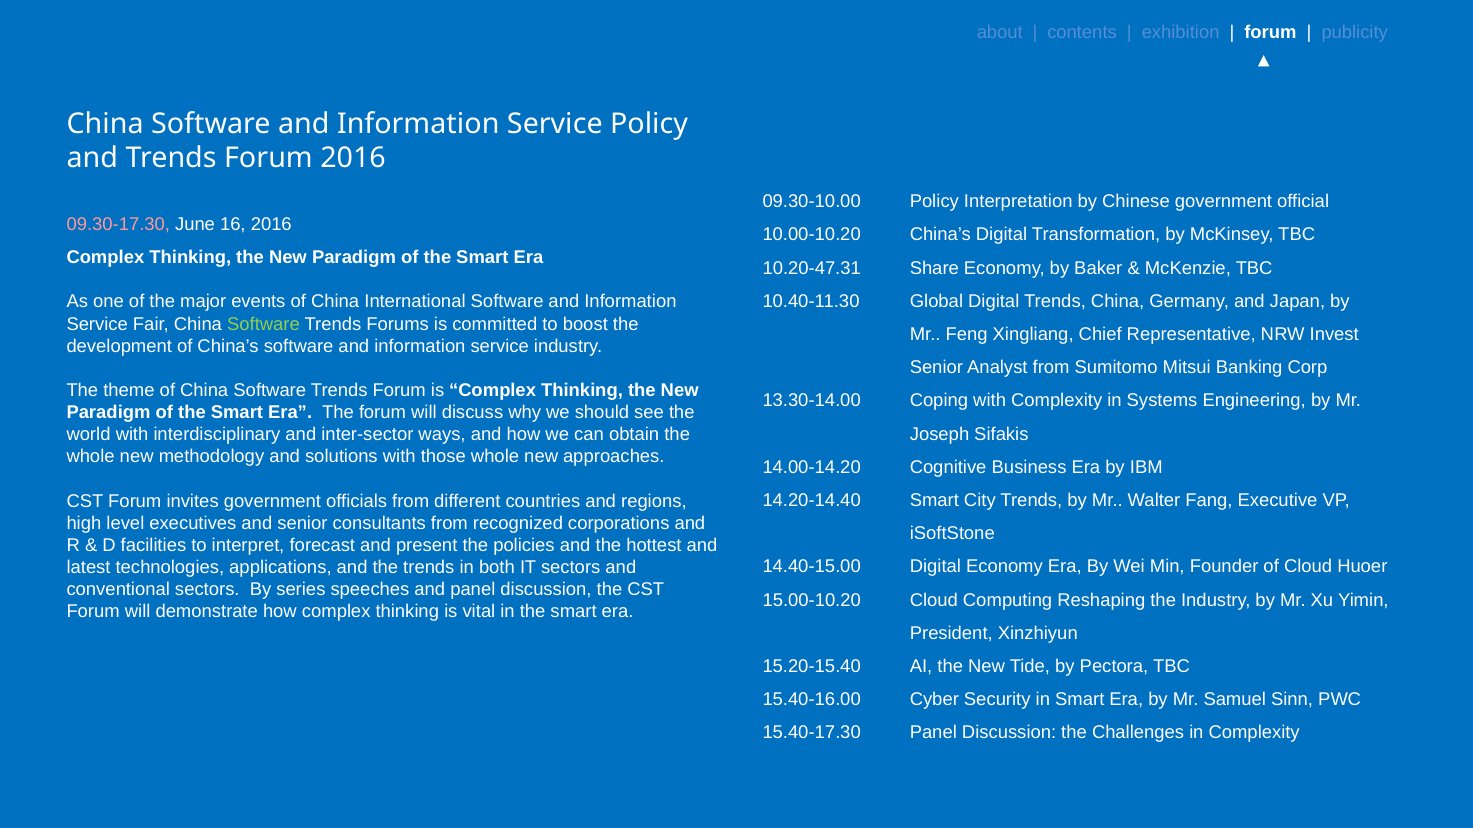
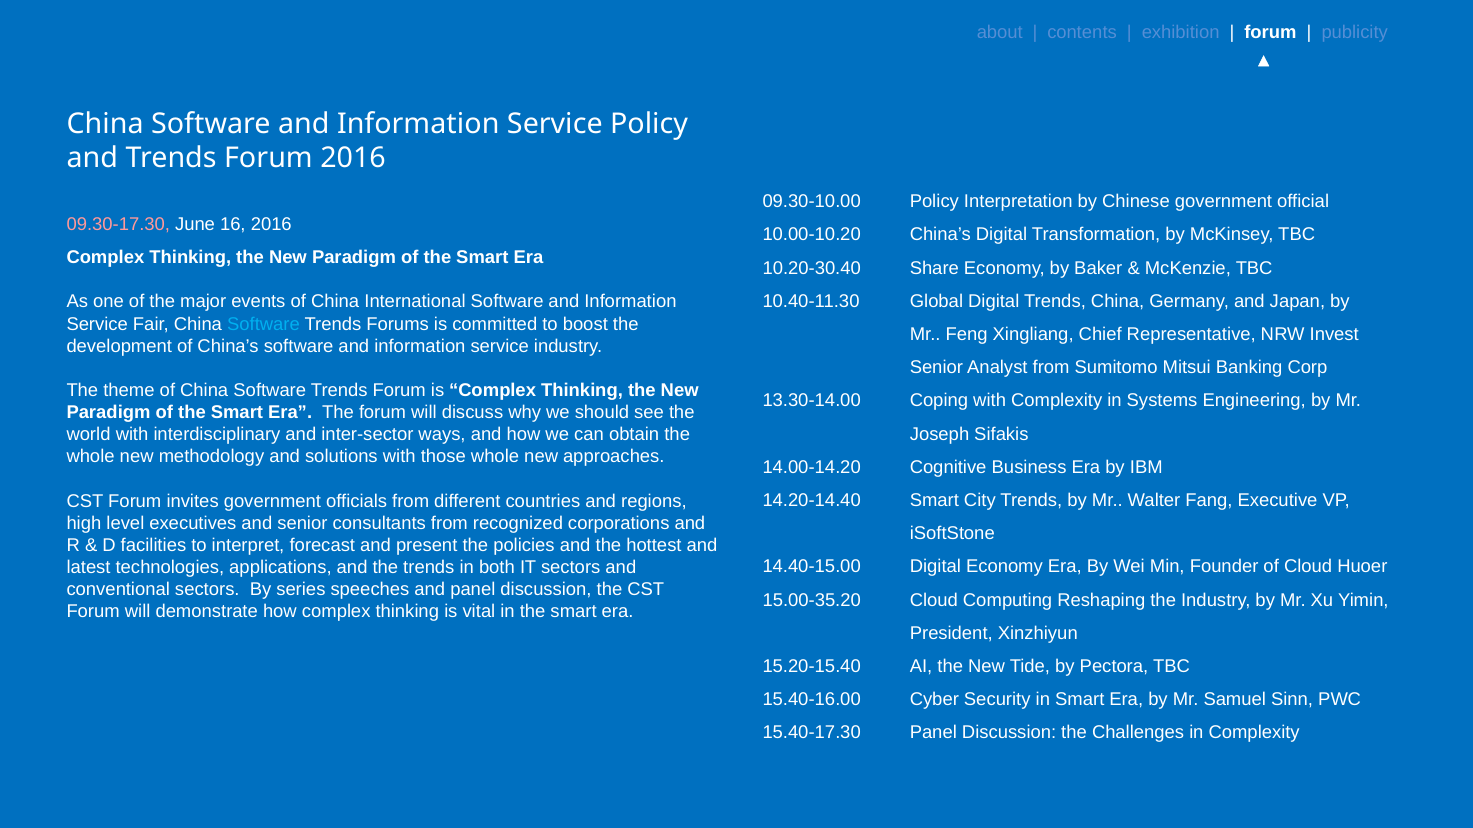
10.20-47.31: 10.20-47.31 -> 10.20-30.40 (812, 268)
Software colour: light green -> light blue (264, 324)
15.00-10.20: 15.00-10.20 -> 15.00-35.20 (812, 600)
